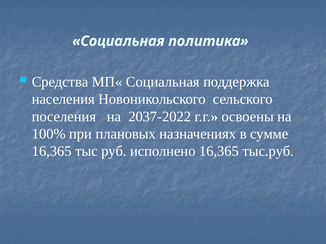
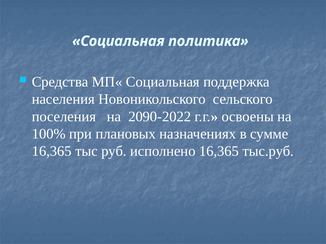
2037-2022: 2037-2022 -> 2090-2022 (160, 117)
